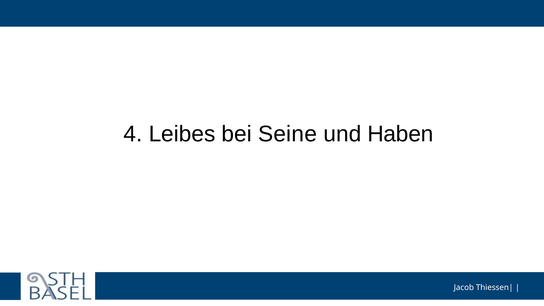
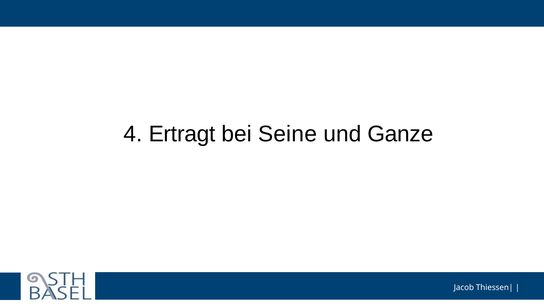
Leibes: Leibes -> Ertragt (182, 134)
Haben: Haben -> Ganze (400, 134)
